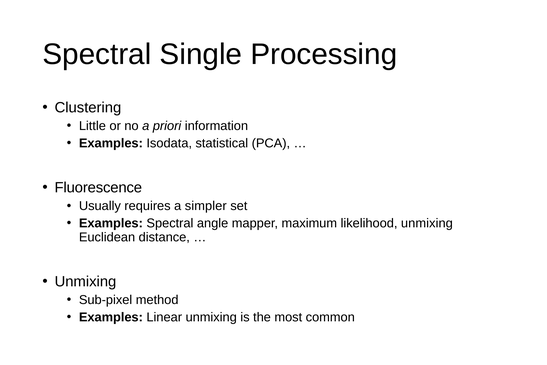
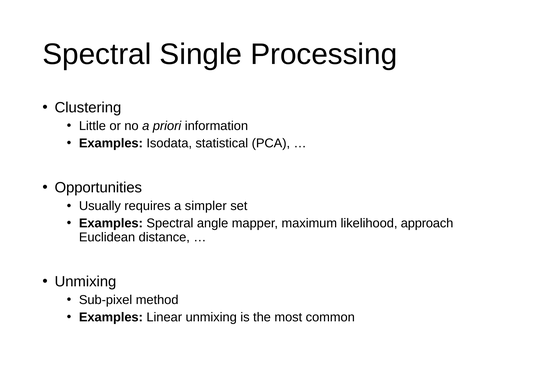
Fluorescence: Fluorescence -> Opportunities (98, 187)
likelihood unmixing: unmixing -> approach (427, 223)
